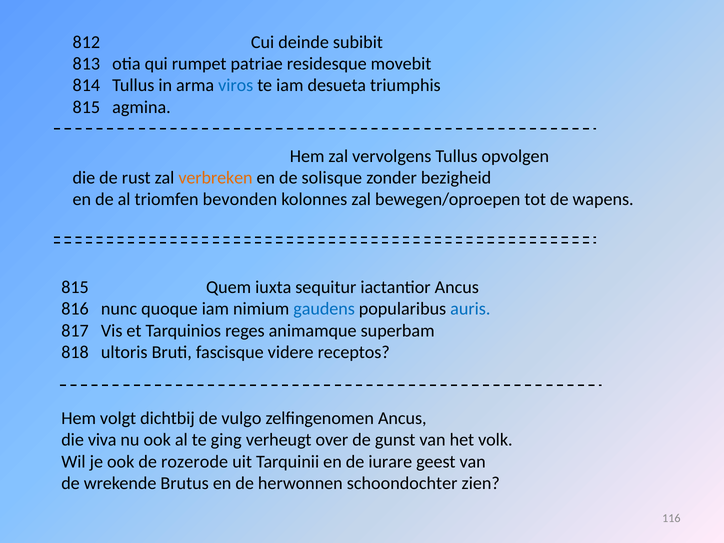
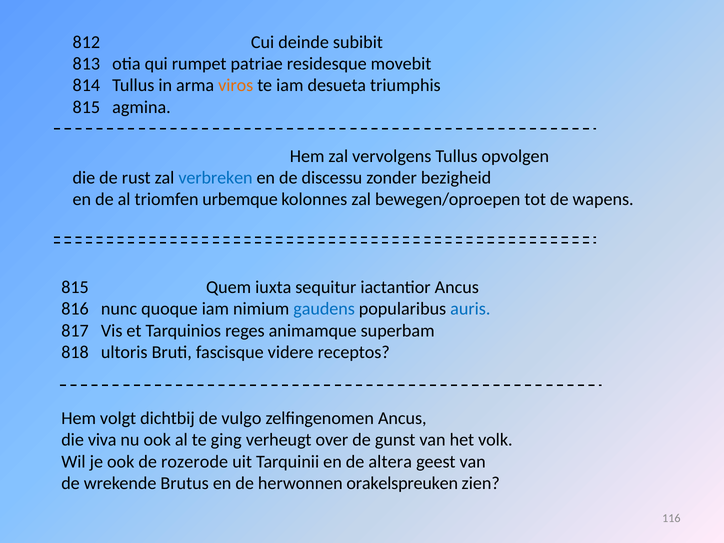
viros colour: blue -> orange (236, 85)
verbreken colour: orange -> blue (215, 178)
solisque: solisque -> discessu (332, 178)
bevonden: bevonden -> urbemque (240, 200)
iurare: iurare -> altera (390, 462)
schoondochter: schoondochter -> orakelspreuken (402, 483)
